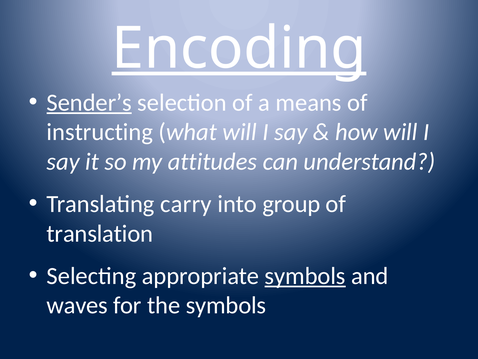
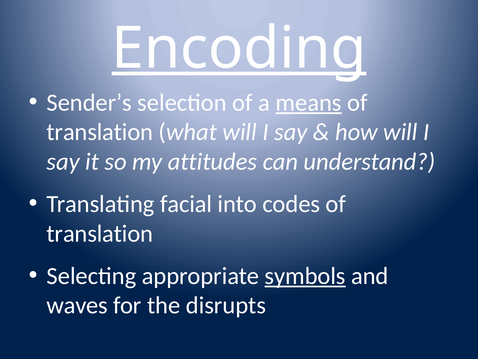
Sender’s underline: present -> none (89, 102)
means underline: none -> present (309, 102)
instructing: instructing -> translation (100, 132)
carry: carry -> facial (186, 204)
group: group -> codes (291, 204)
the symbols: symbols -> disrupts (226, 305)
